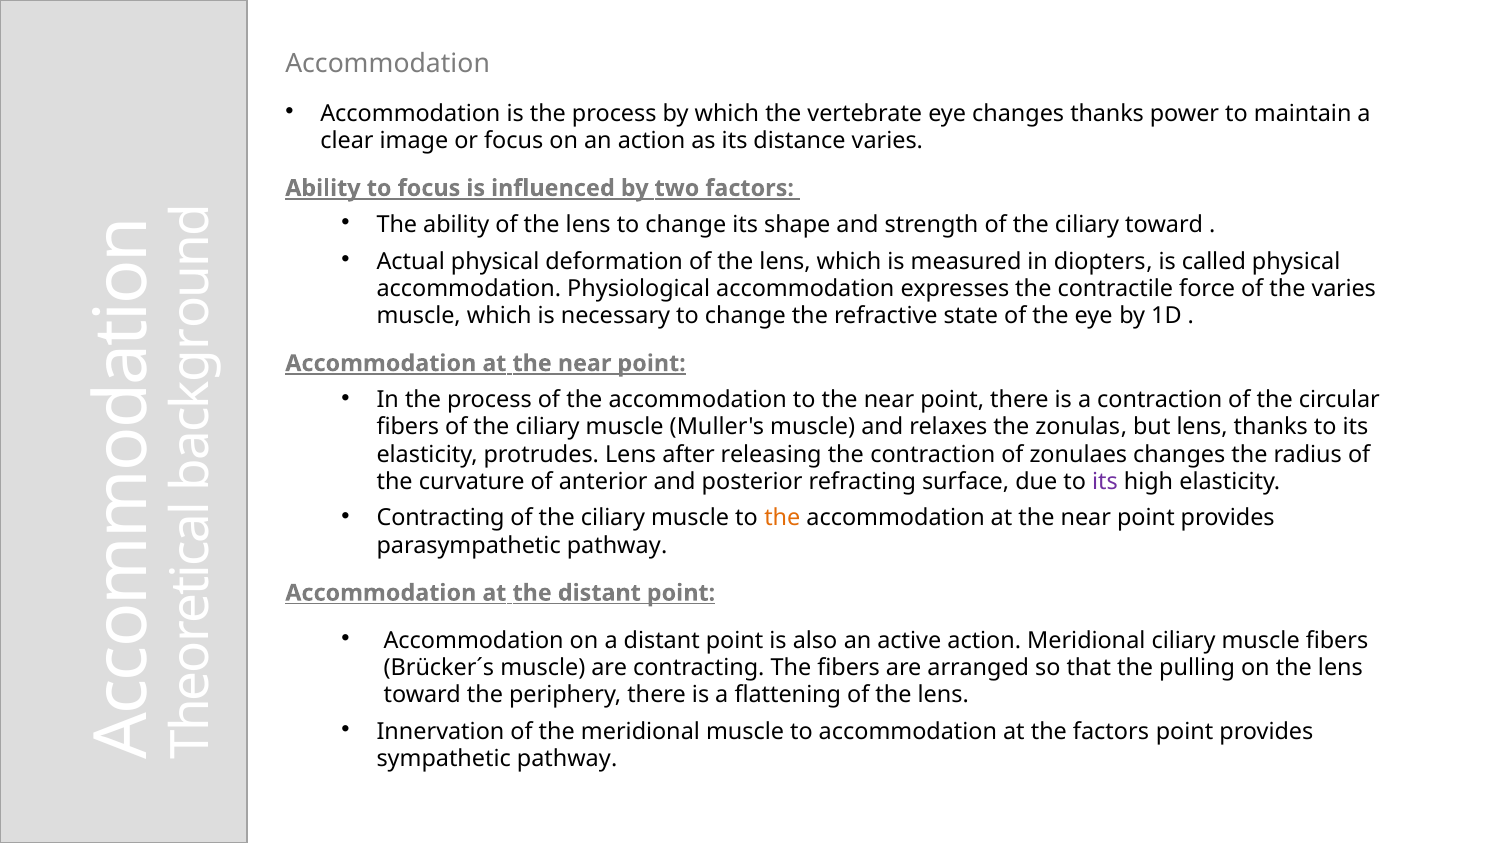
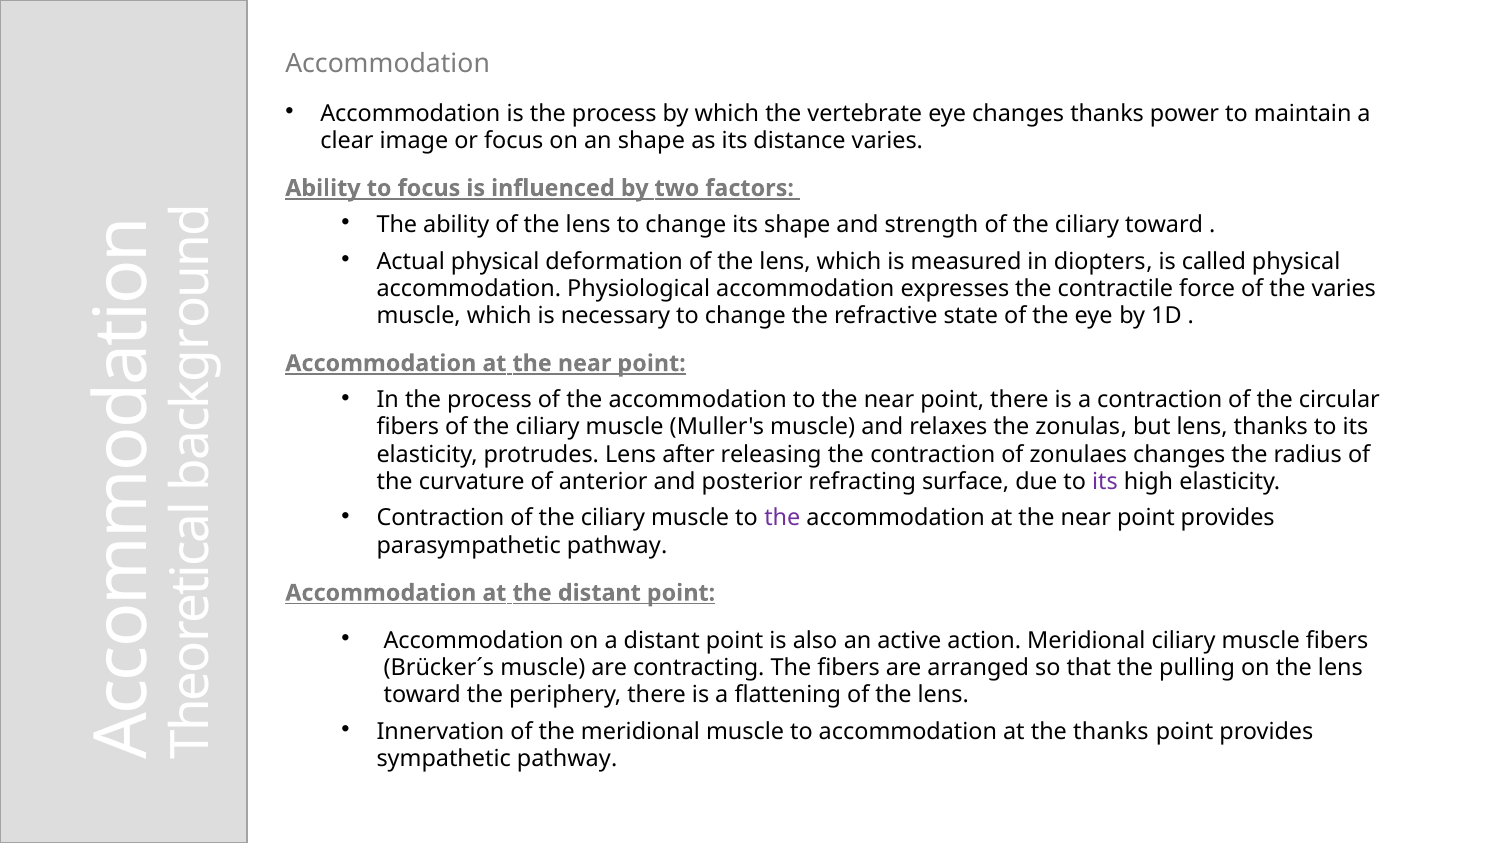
an action: action -> shape (651, 141)
Contracting: Contracting -> Contraction (441, 518)
the colour: orange -> purple (782, 518)
the factors: factors -> thanks (1111, 732)
